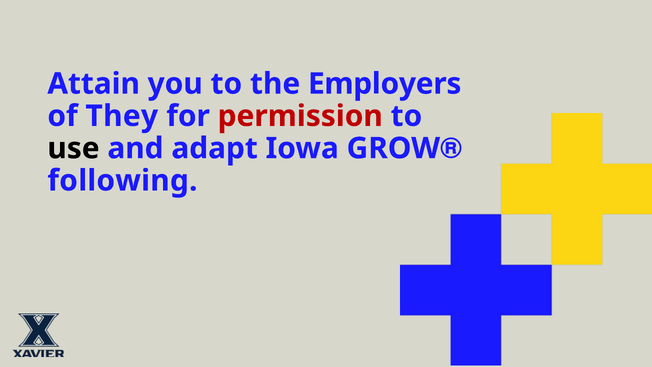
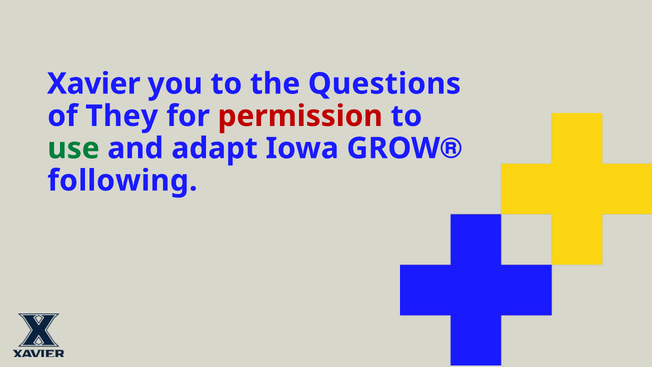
Attain: Attain -> Xavier (94, 84)
Employers: Employers -> Questions (384, 84)
use colour: black -> green (73, 148)
